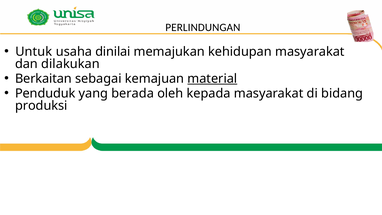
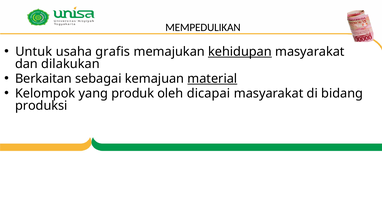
PERLINDUNGAN: PERLINDUNGAN -> MEMPEDULIKAN (203, 27)
dinilai: dinilai -> grafis (113, 52)
kehidupan underline: none -> present (240, 52)
Penduduk: Penduduk -> Kelompok (45, 93)
berada: berada -> produk (133, 93)
kepada: kepada -> dicapai (209, 93)
